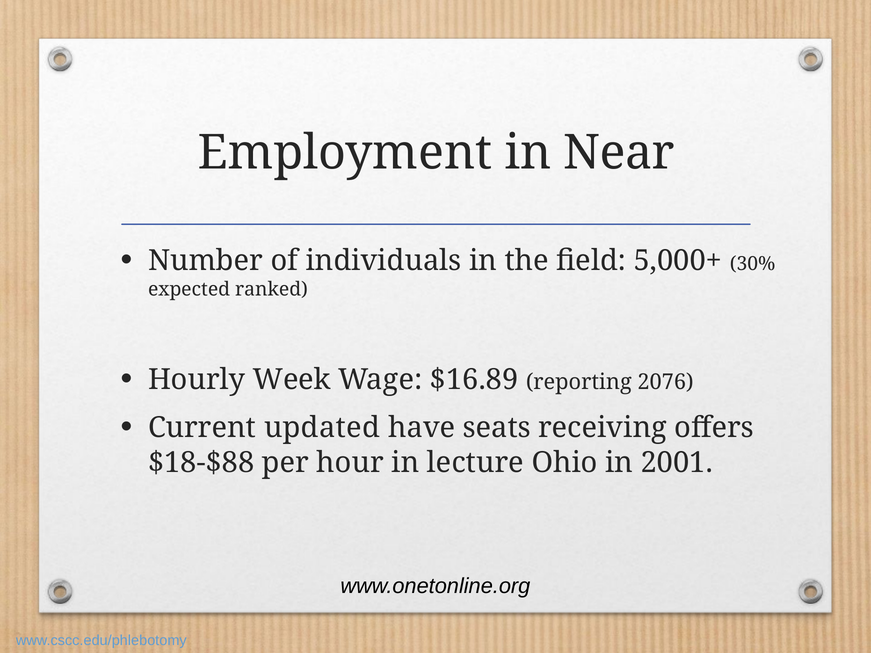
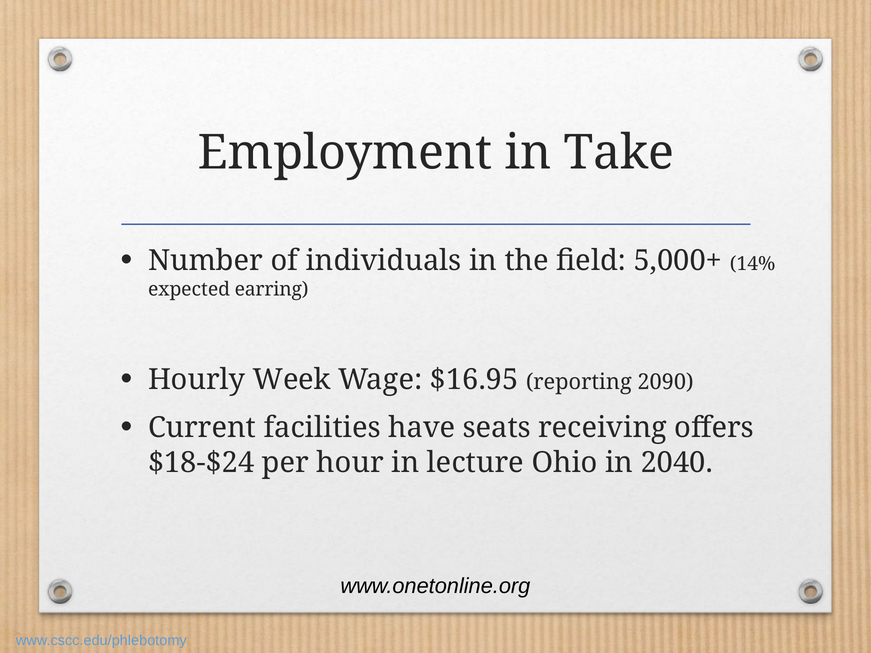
Near: Near -> Take (619, 153)
30%: 30% -> 14% (753, 264)
ranked: ranked -> earring (272, 289)
$16.89: $16.89 -> $16.95 (474, 380)
2076: 2076 -> 2090 (665, 382)
updated: updated -> facilities (322, 428)
$18-$88: $18-$88 -> $18-$24 (201, 463)
2001: 2001 -> 2040 (677, 463)
